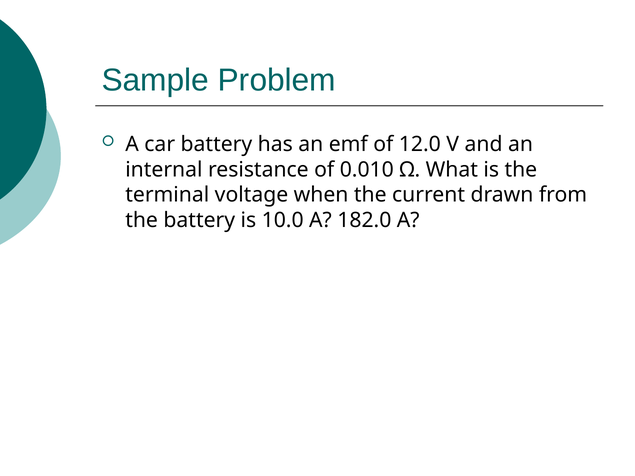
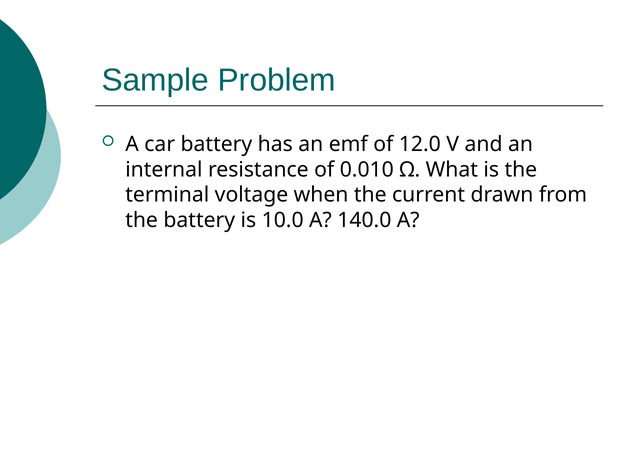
182.0: 182.0 -> 140.0 (364, 220)
